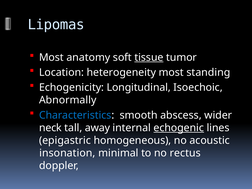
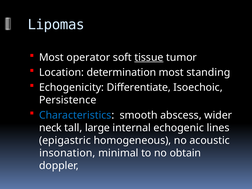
anatomy: anatomy -> operator (88, 57)
heterogeneity: heterogeneity -> determination (121, 72)
Longitudinal: Longitudinal -> Differentiate (139, 88)
Abnormally: Abnormally -> Persistence (68, 100)
away: away -> large (97, 128)
echogenic underline: present -> none (179, 128)
rectus: rectus -> obtain (185, 153)
